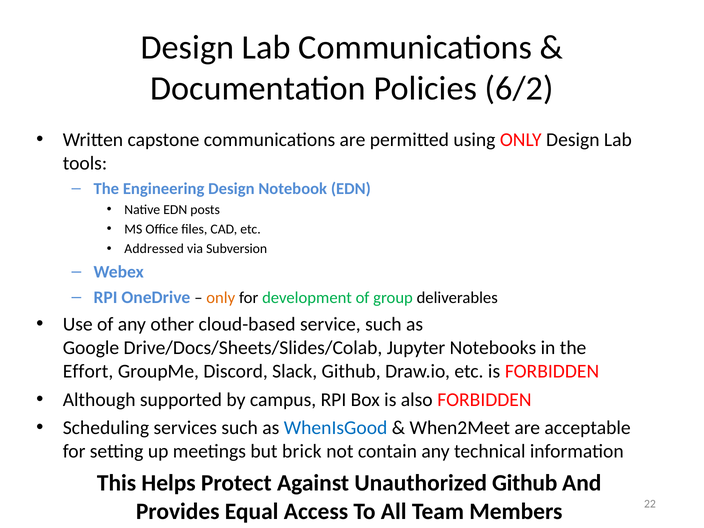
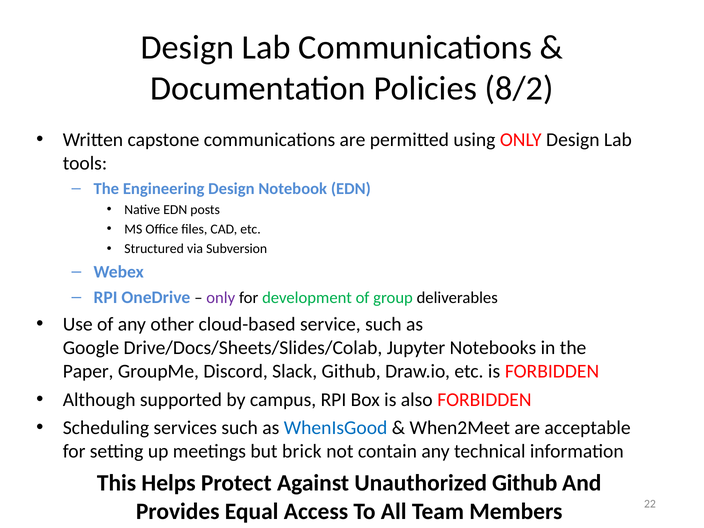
6/2: 6/2 -> 8/2 (519, 89)
Addressed: Addressed -> Structured (154, 249)
only colour: orange -> purple (221, 298)
Effort: Effort -> Paper (88, 371)
